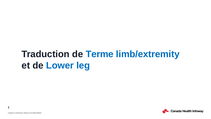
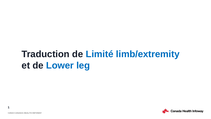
Terme: Terme -> Limité (100, 54)
